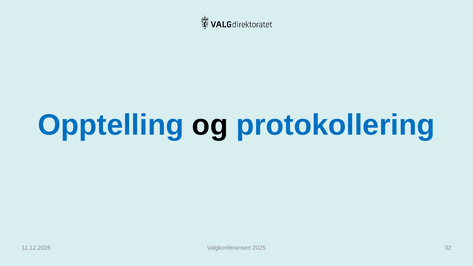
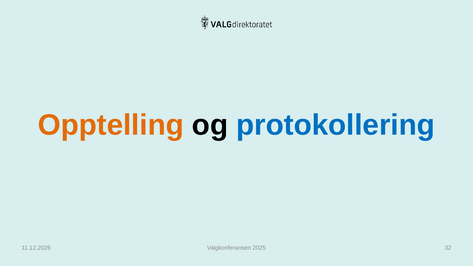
Opptelling colour: blue -> orange (111, 125)
